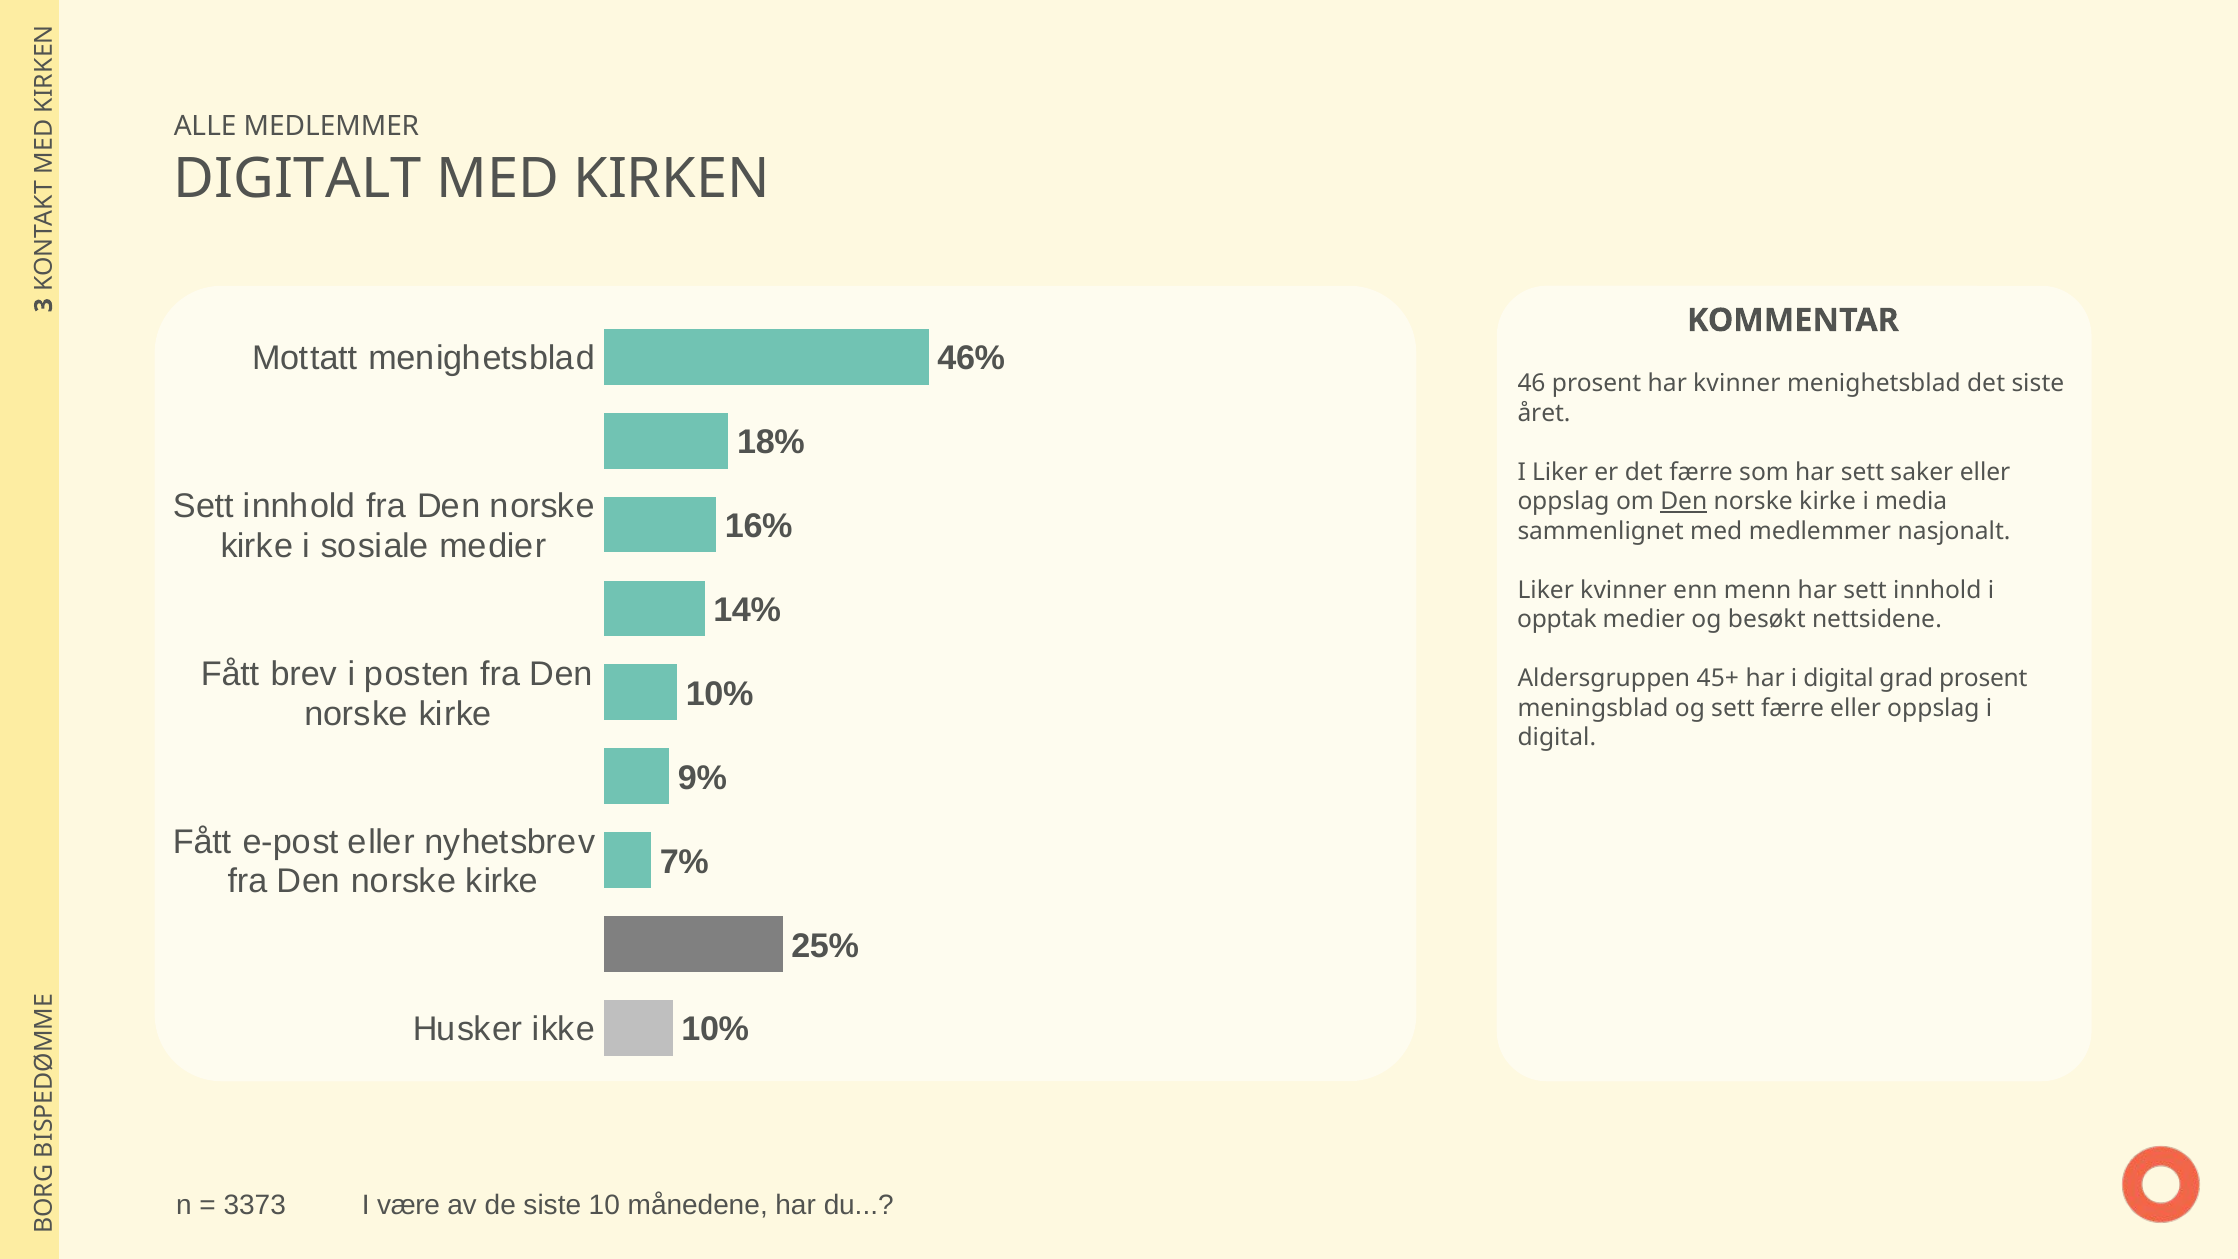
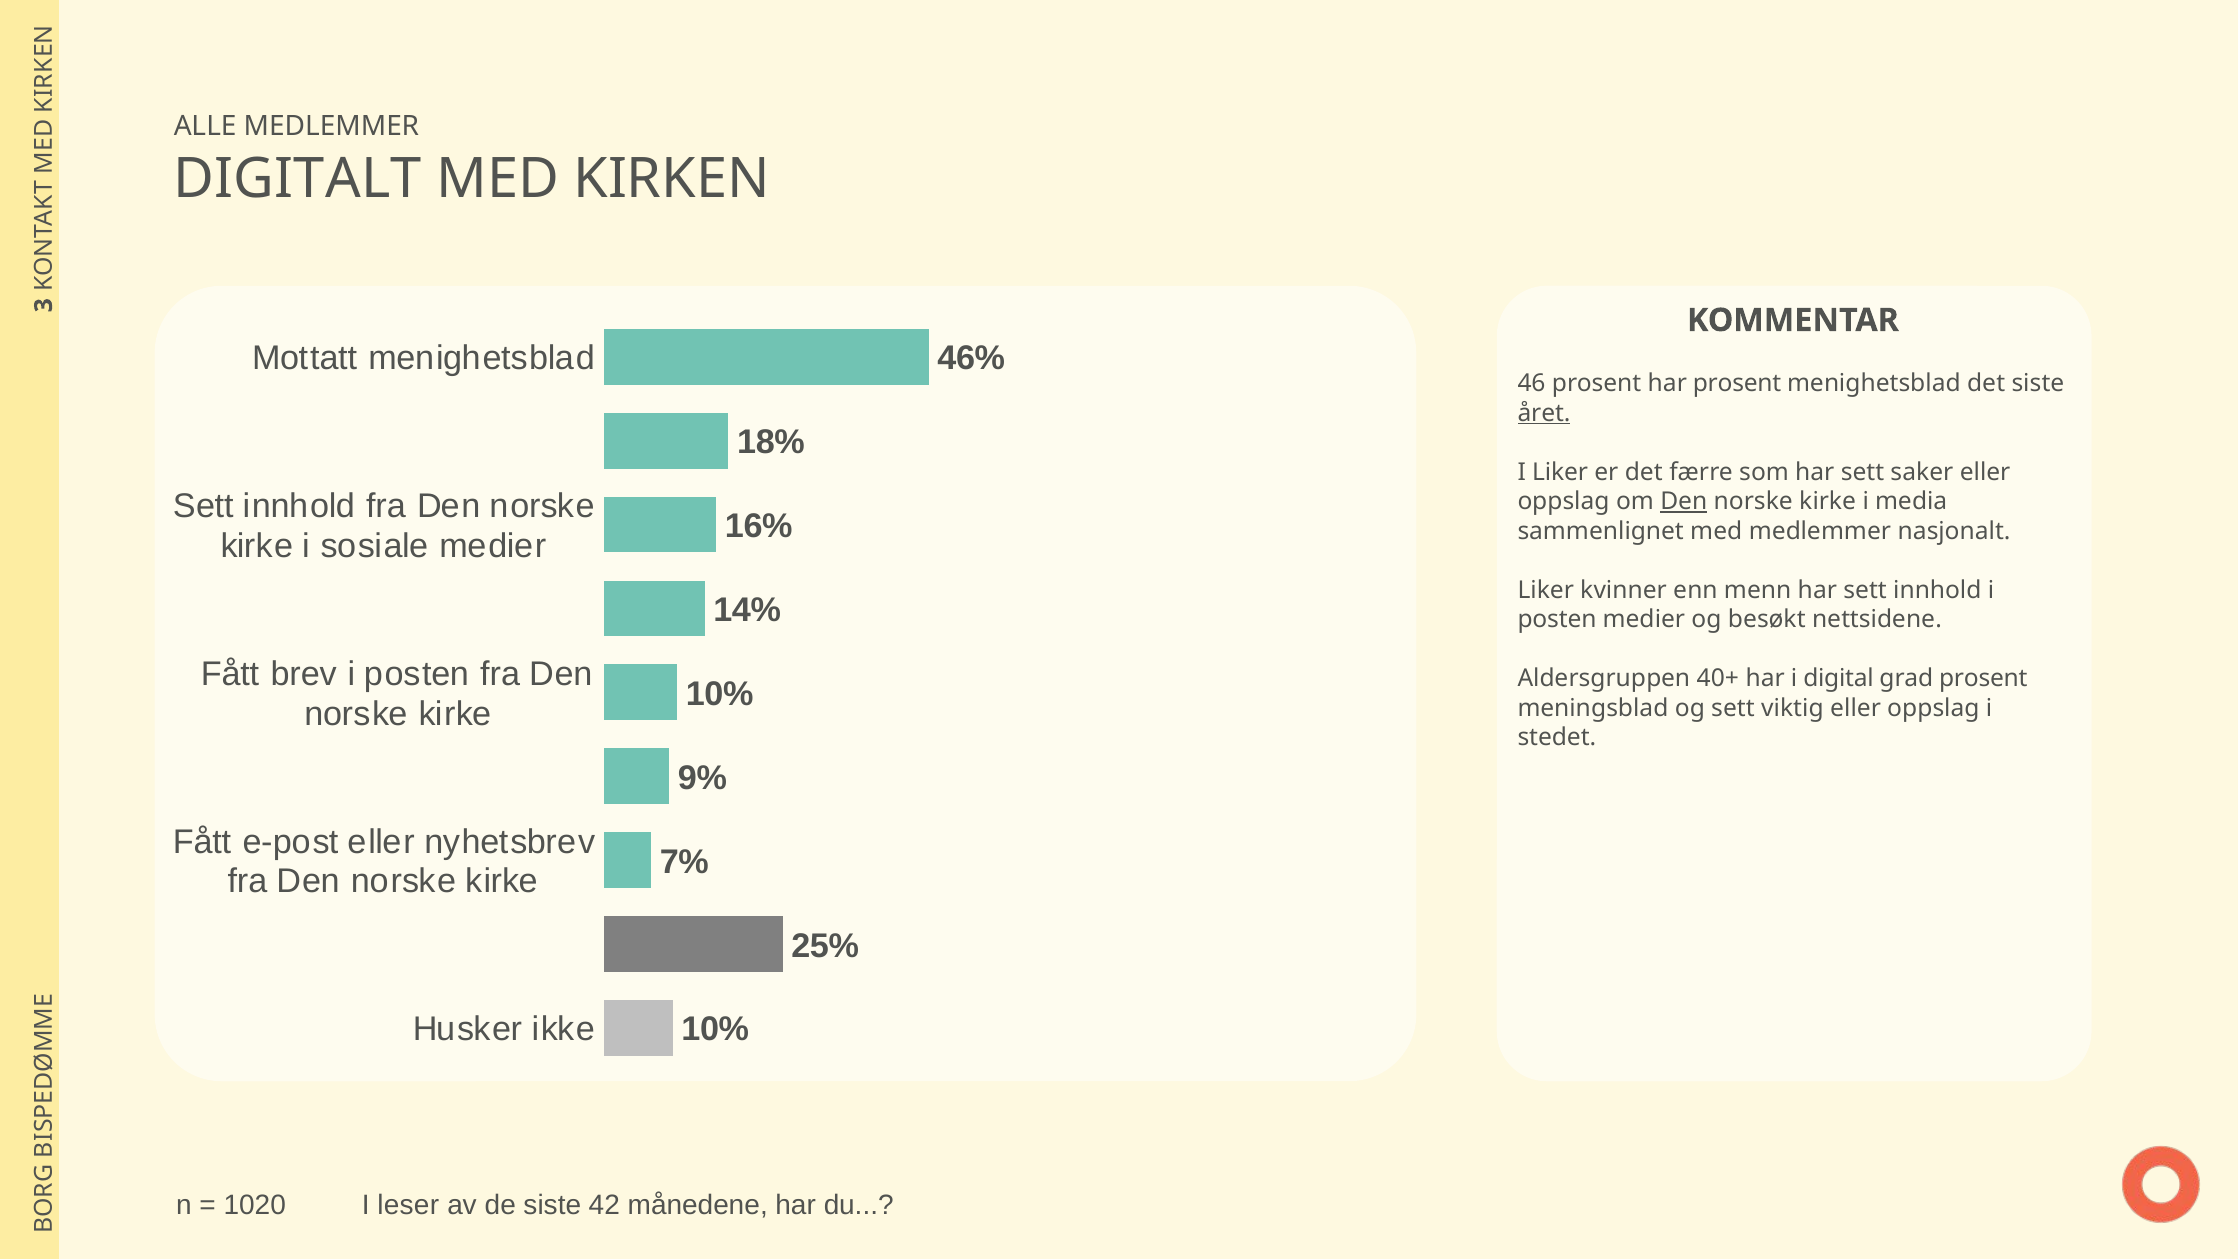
har kvinner: kvinner -> prosent (1737, 384)
året underline: none -> present (1544, 413)
opptak: opptak -> posten (1557, 620)
45+: 45+ -> 40+ (1718, 679)
sett færre: færre -> viktig (1792, 708)
digital: digital -> stedet (1557, 738)
3373: 3373 -> 1020 (255, 1205)
være: være -> leser (408, 1205)
10: 10 -> 42 (604, 1205)
